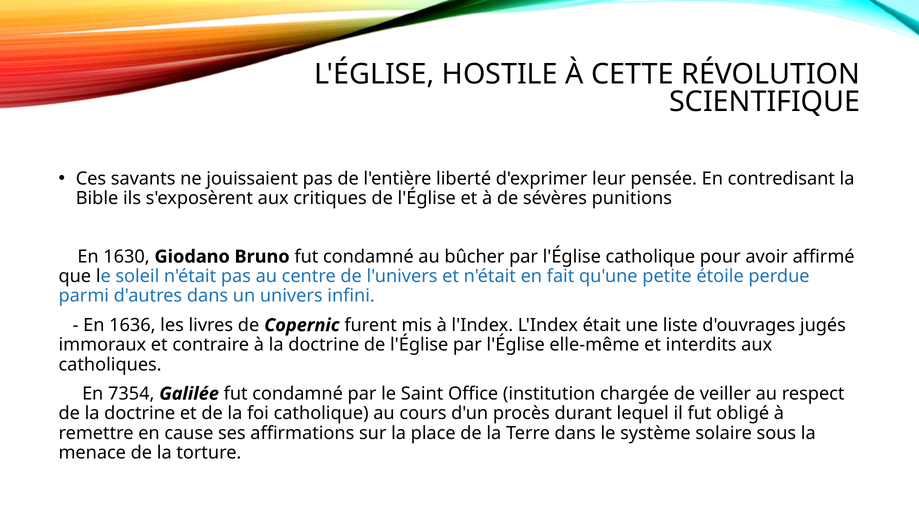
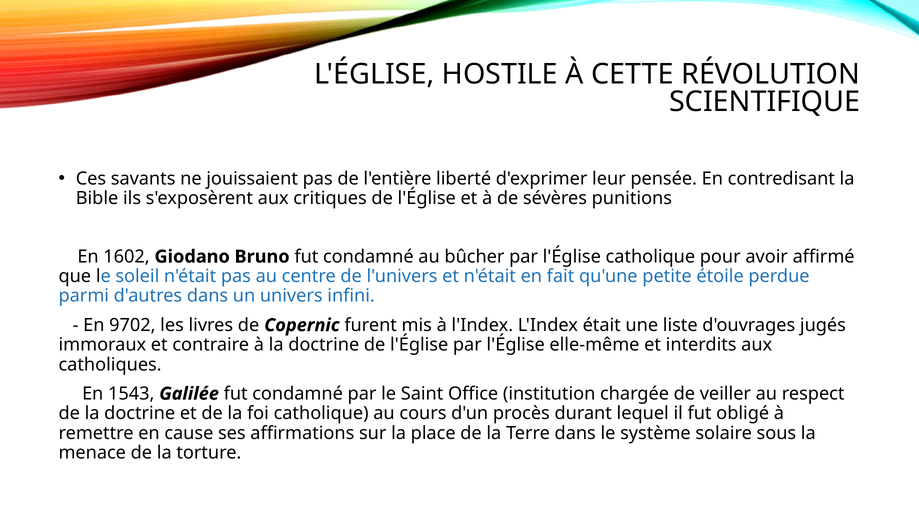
1630: 1630 -> 1602 (127, 257)
1636: 1636 -> 9702 (132, 325)
7354: 7354 -> 1543 (131, 394)
